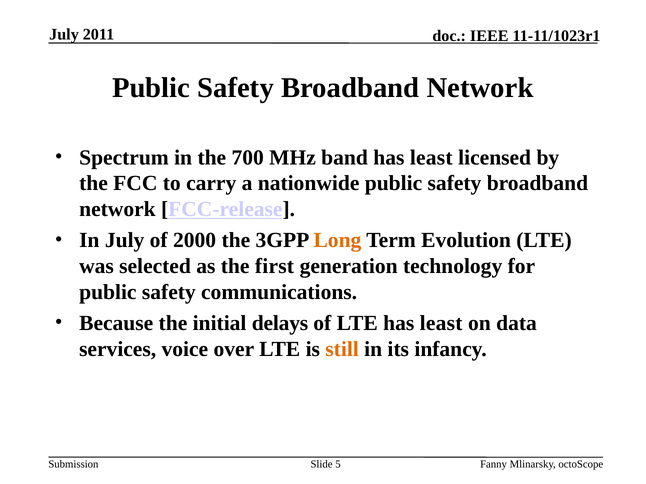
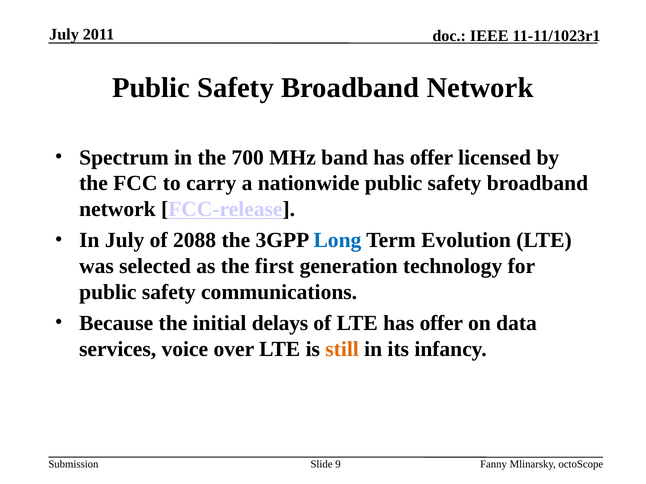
band has least: least -> offer (431, 158)
2000: 2000 -> 2088 (195, 241)
Long colour: orange -> blue (337, 241)
LTE has least: least -> offer (441, 323)
5: 5 -> 9 (338, 465)
